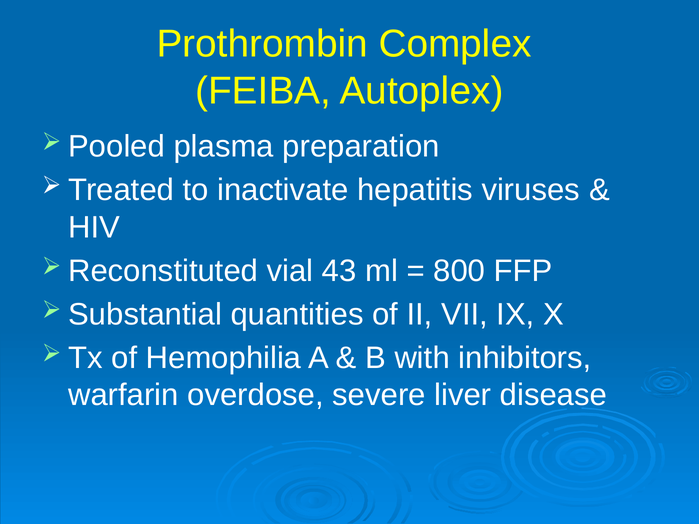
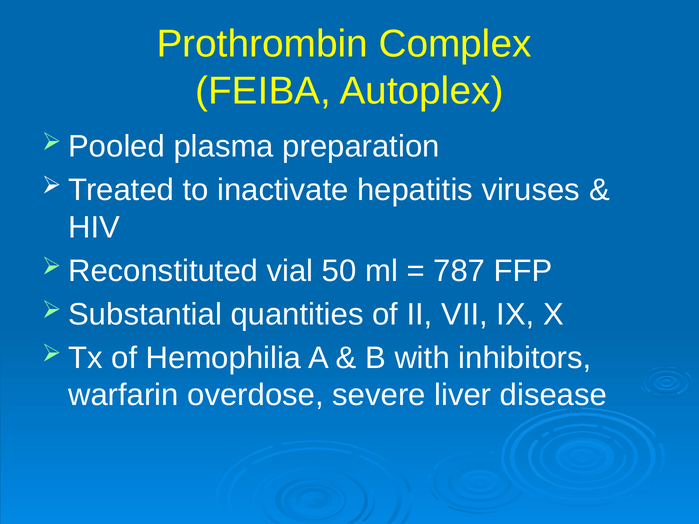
43: 43 -> 50 (339, 271)
800: 800 -> 787 (459, 271)
